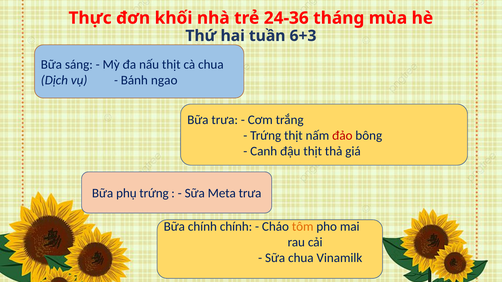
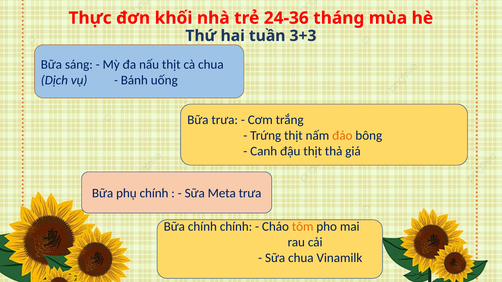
6+3: 6+3 -> 3+3 (303, 36)
ngao: ngao -> uống (164, 80)
đảo colour: red -> orange (342, 136)
phụ trứng: trứng -> chính (154, 194)
